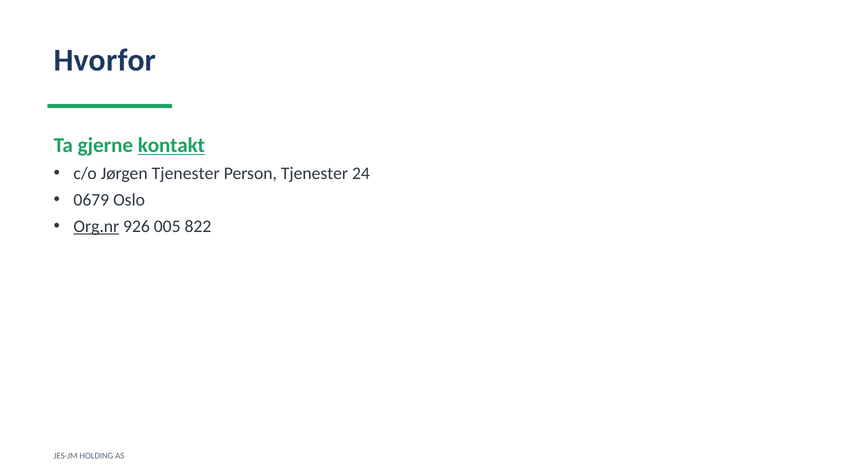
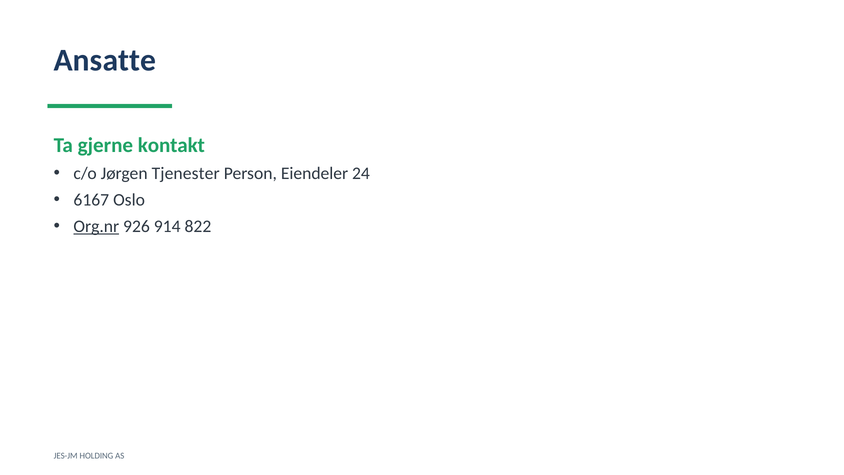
Hvorfor: Hvorfor -> Ansatte (105, 60)
kontakt underline: present -> none (171, 145)
Person Tjenester: Tjenester -> Eiendeler (315, 174)
0679: 0679 -> 6167 (91, 200)
005: 005 -> 914 (167, 226)
